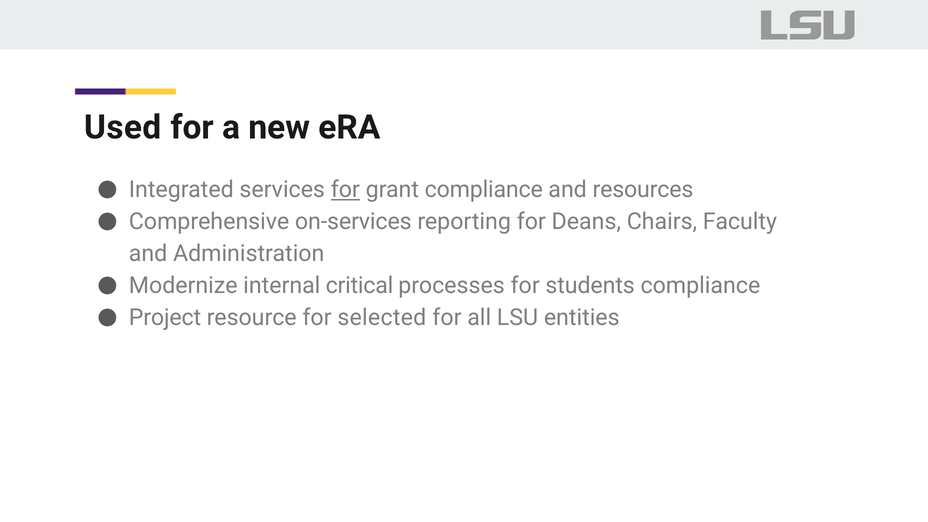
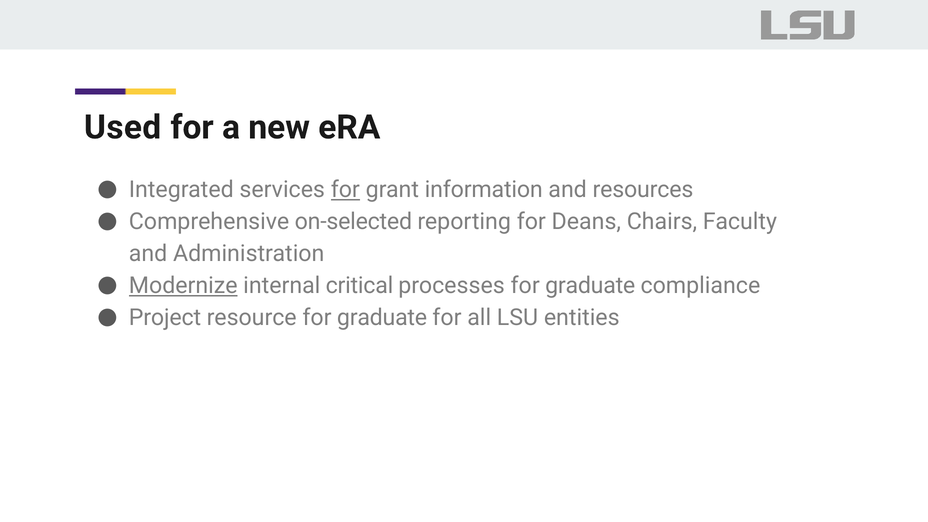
grant compliance: compliance -> information (484, 190)
on-services: on-services -> on-selected (353, 222)
Modernize underline: none -> present (183, 286)
processes for students: students -> graduate (590, 286)
resource for selected: selected -> graduate (382, 318)
